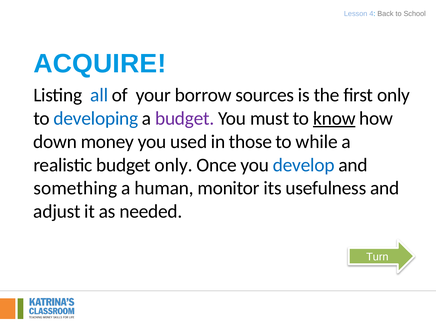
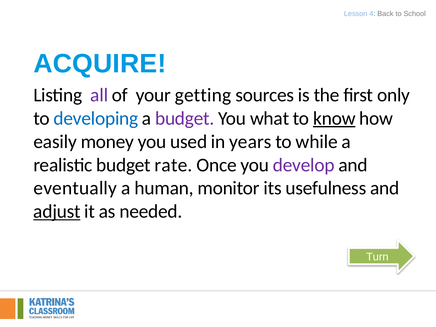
all colour: blue -> purple (99, 95)
borrow: borrow -> getting (203, 95)
must: must -> what (270, 118)
down: down -> easily (55, 142)
those: those -> years (250, 142)
budget only: only -> rate (173, 165)
develop colour: blue -> purple (304, 165)
something: something -> eventually (75, 188)
adjust underline: none -> present (57, 212)
